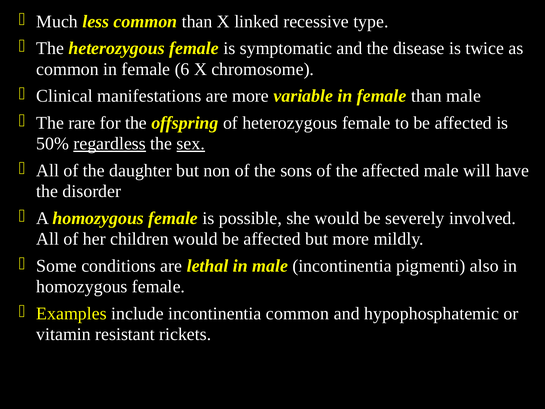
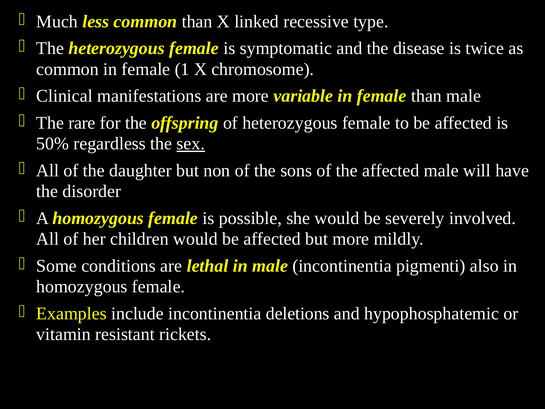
6: 6 -> 1 (182, 69)
regardless underline: present -> none (110, 144)
incontinentia common: common -> deletions (298, 313)
